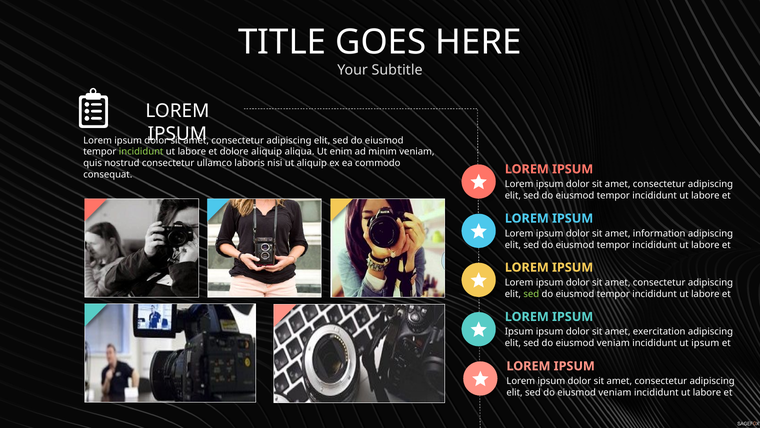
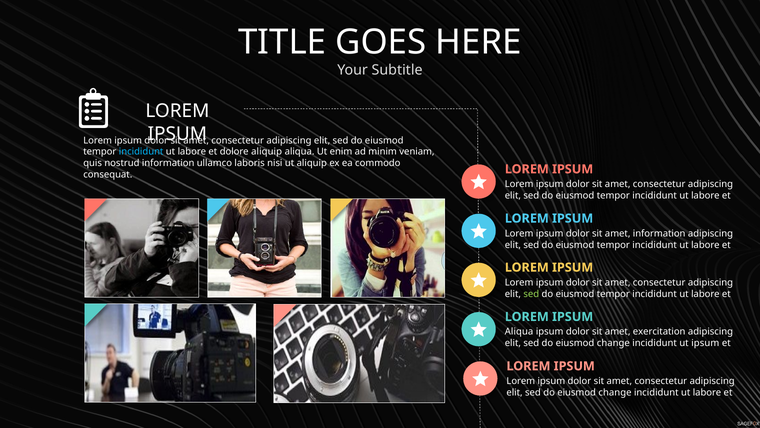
incididunt colour: light green -> light blue (141, 152)
nostrud consectetur: consectetur -> information (168, 163)
Ipsum: Ipsum -> Aliqua (519, 331)
veniam: veniam -> change (613, 343)
veniam: veniam -> change (615, 392)
